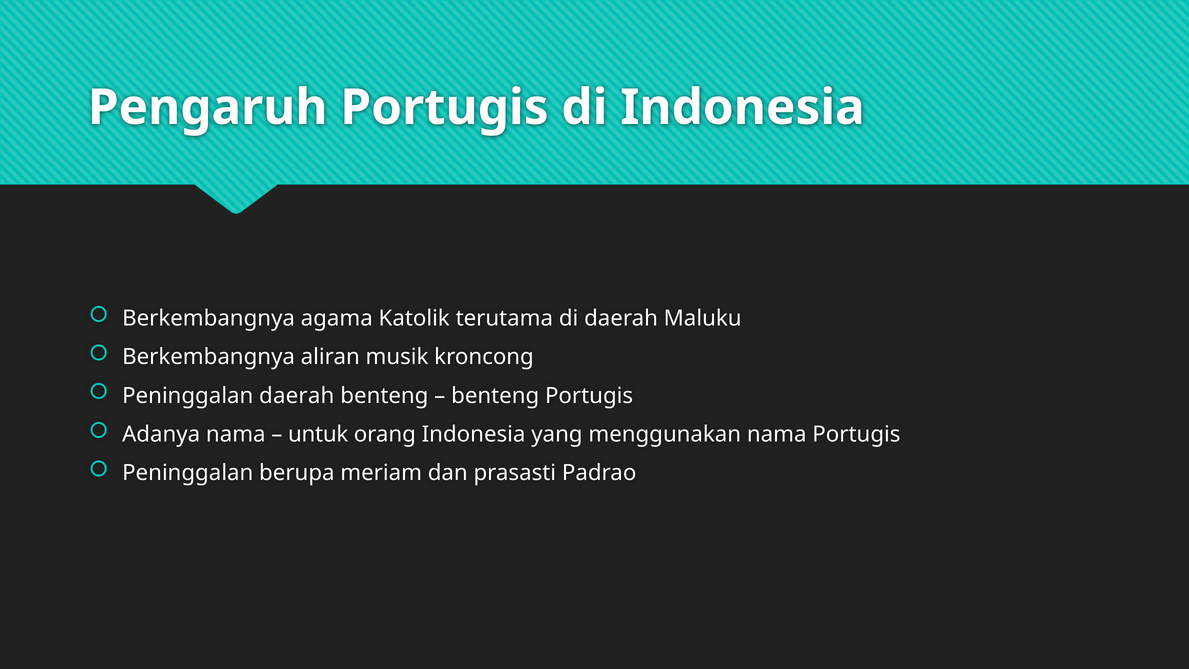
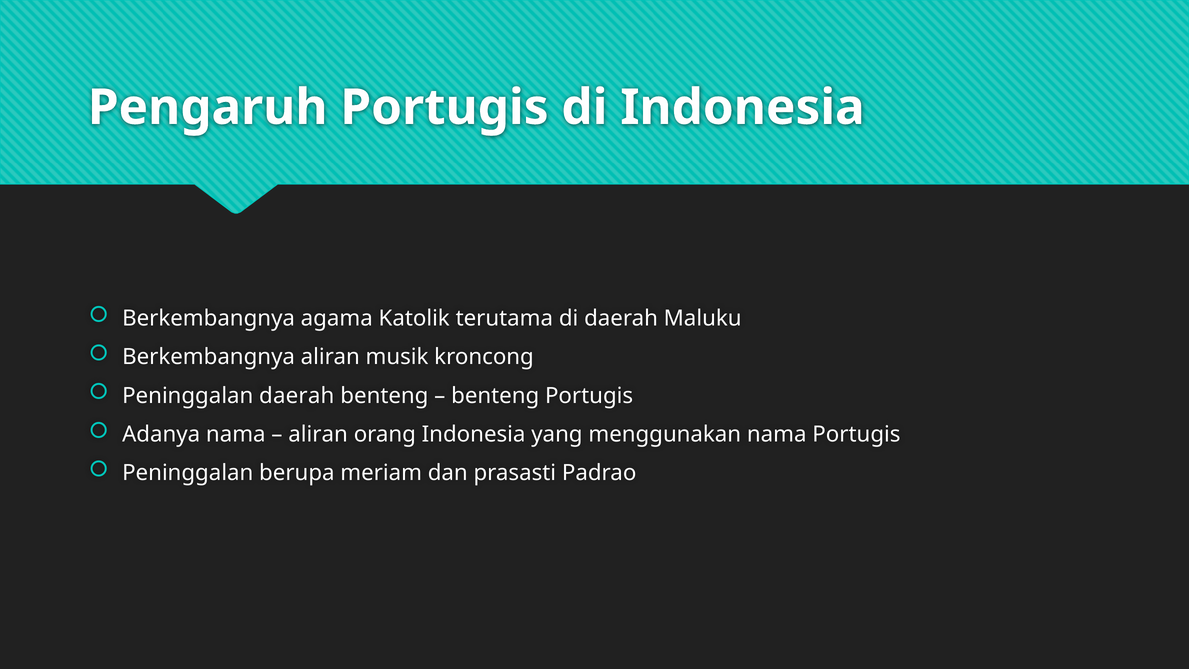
untuk: untuk -> aliran (318, 434)
